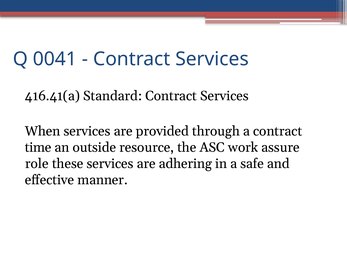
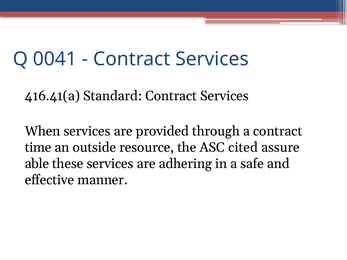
work: work -> cited (243, 148)
role: role -> able (37, 164)
